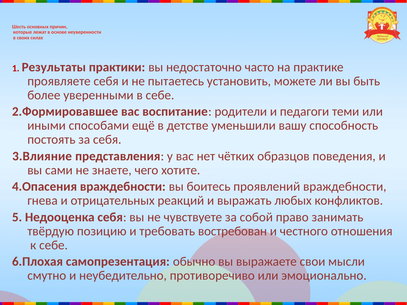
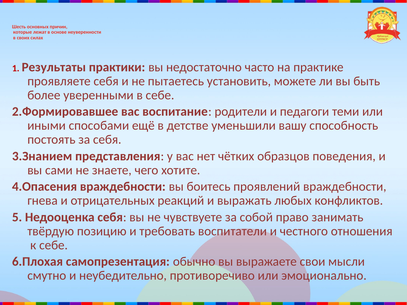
3.Влияние: 3.Влияние -> 3.Знанием (42, 156)
востребован: востребован -> воспитатели (232, 231)
